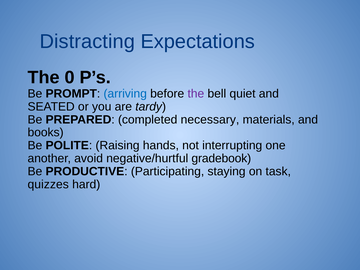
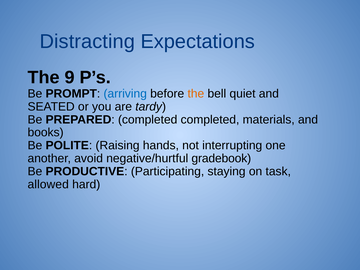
0: 0 -> 9 (70, 77)
the colour: purple -> orange (196, 94)
completed necessary: necessary -> completed (210, 120)
quizzes: quizzes -> allowed (48, 184)
